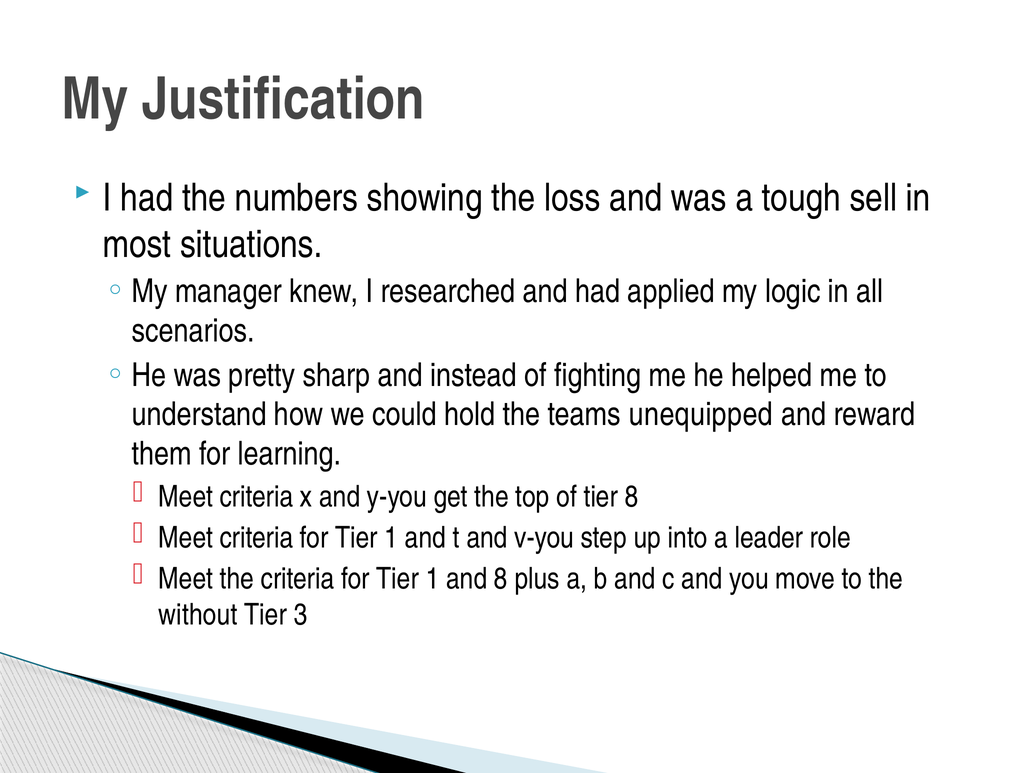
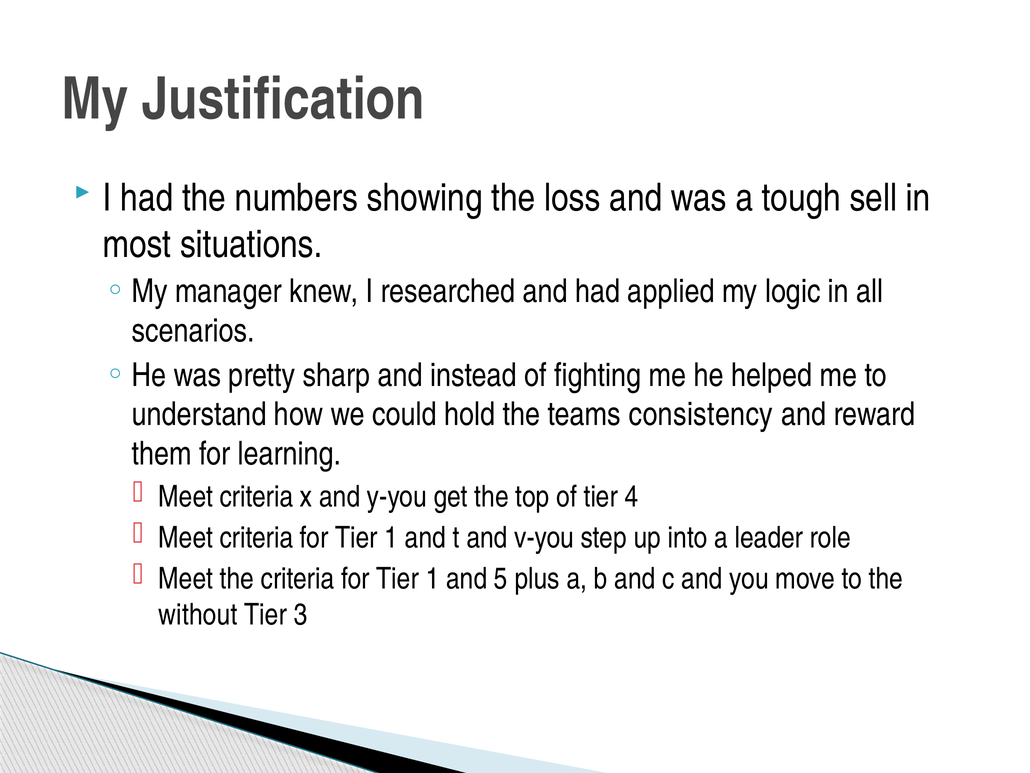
unequipped: unequipped -> consistency (701, 414)
tier 8: 8 -> 4 (632, 496)
and 8: 8 -> 5 (501, 578)
